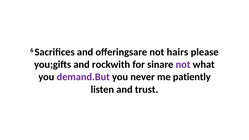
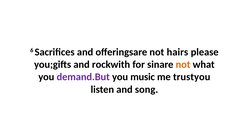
not colour: purple -> orange (183, 65)
never: never -> music (143, 77)
patiently: patiently -> trustyou (192, 77)
trust: trust -> song (147, 89)
